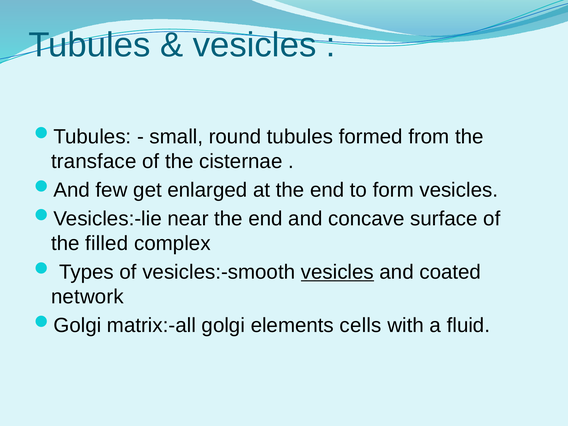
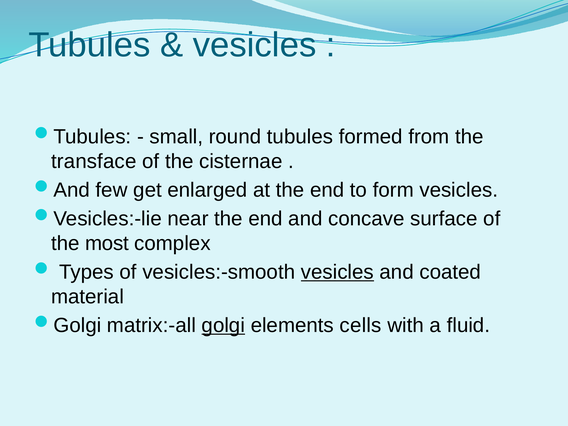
filled: filled -> most (107, 243)
network: network -> material (87, 297)
golgi underline: none -> present (223, 325)
